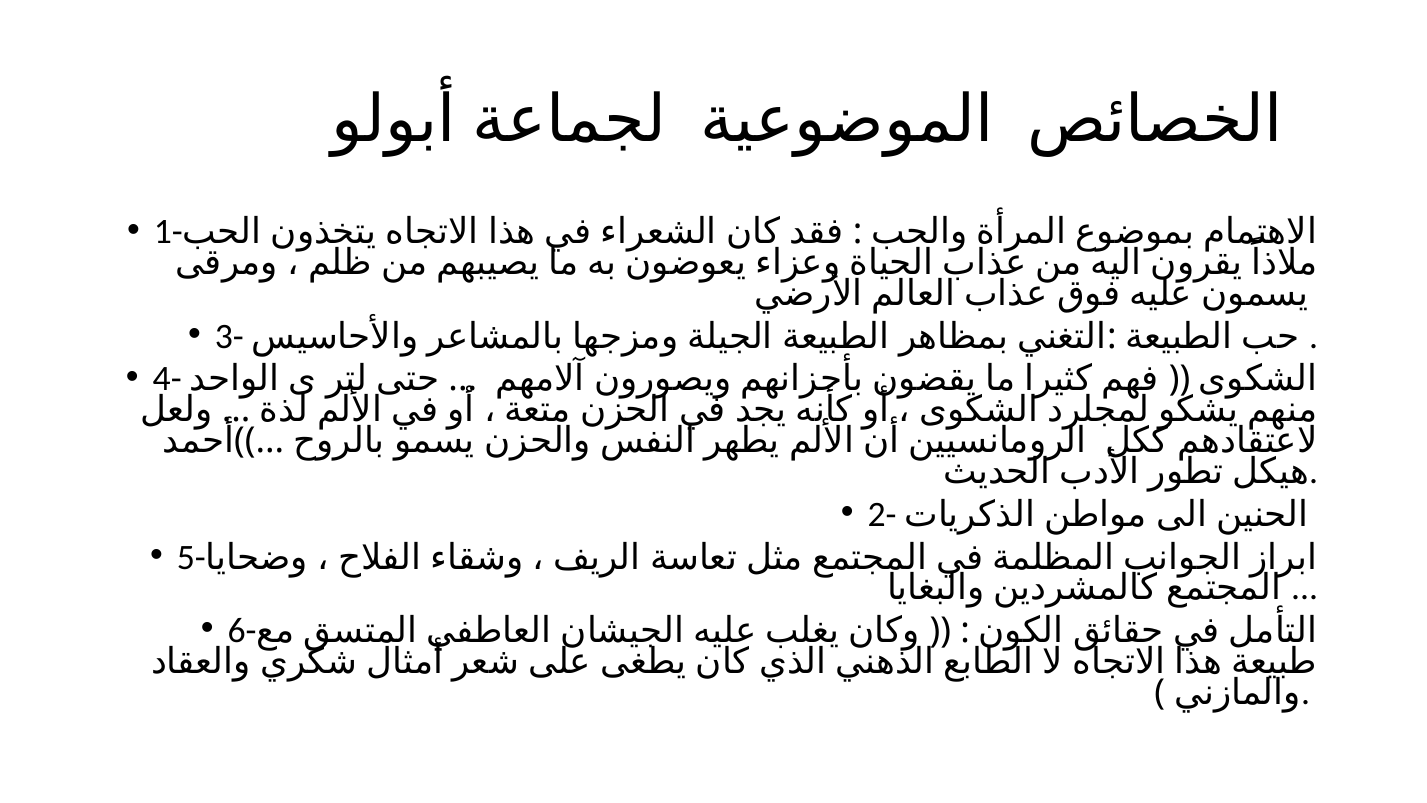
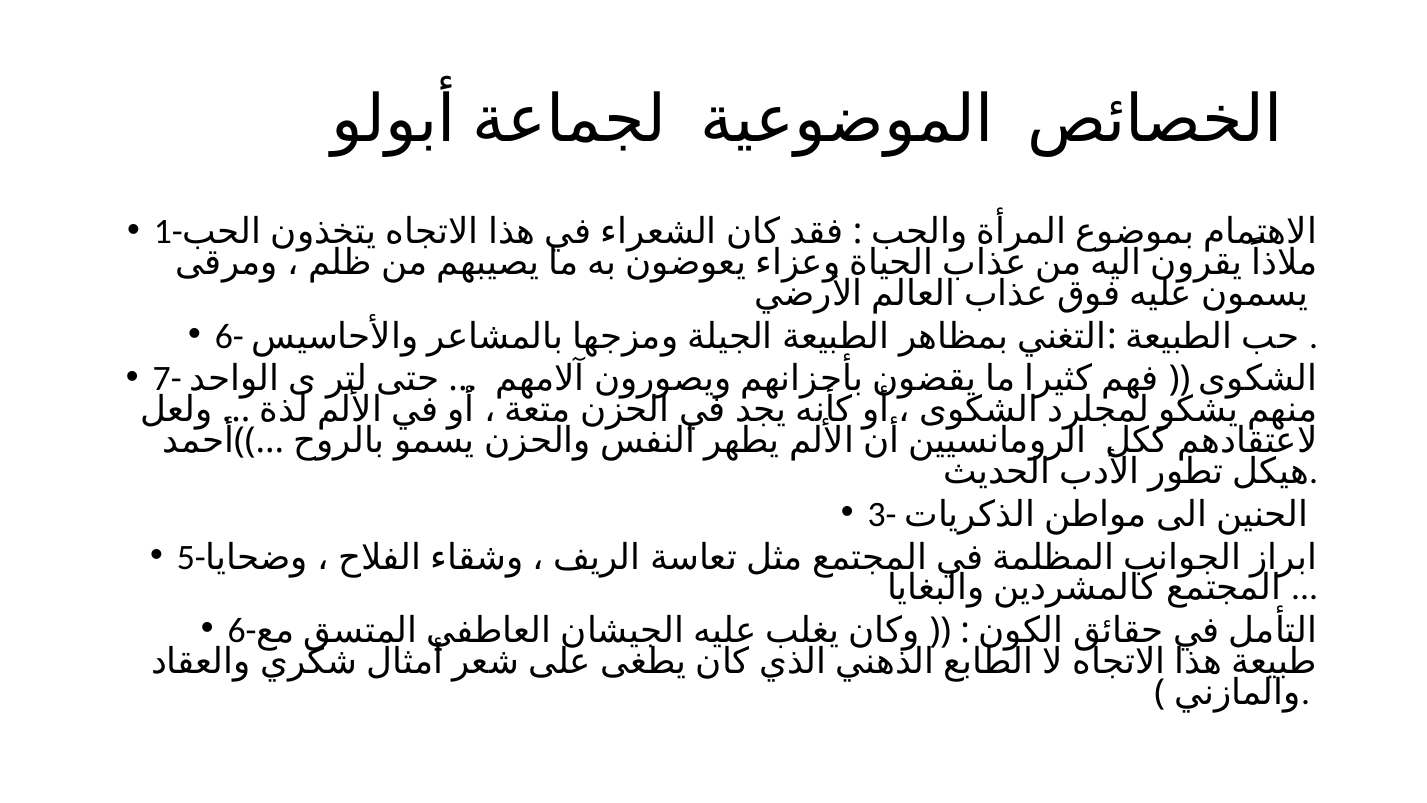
3-: 3- -> 6- (229, 336)
4-: 4- -> 7- (167, 379)
2-: 2- -> 3- (882, 514)
